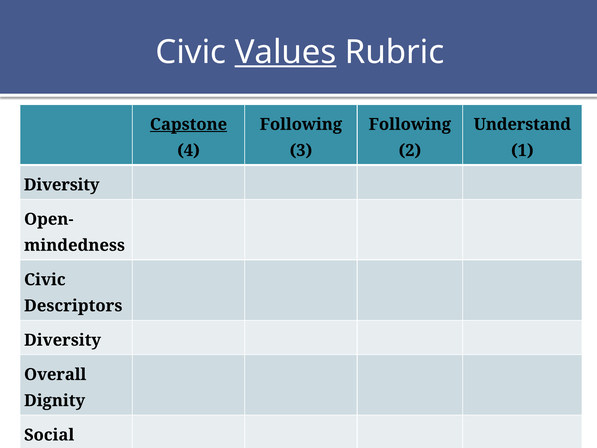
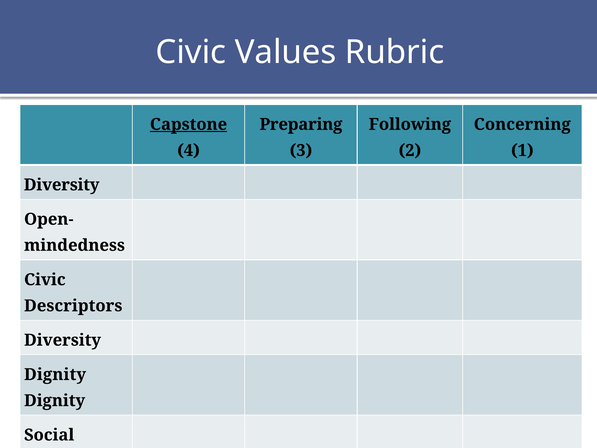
Values underline: present -> none (286, 52)
Following: Following -> Preparing (301, 124)
Understand: Understand -> Concerning (522, 124)
Overall: Overall -> Dignity (55, 374)
